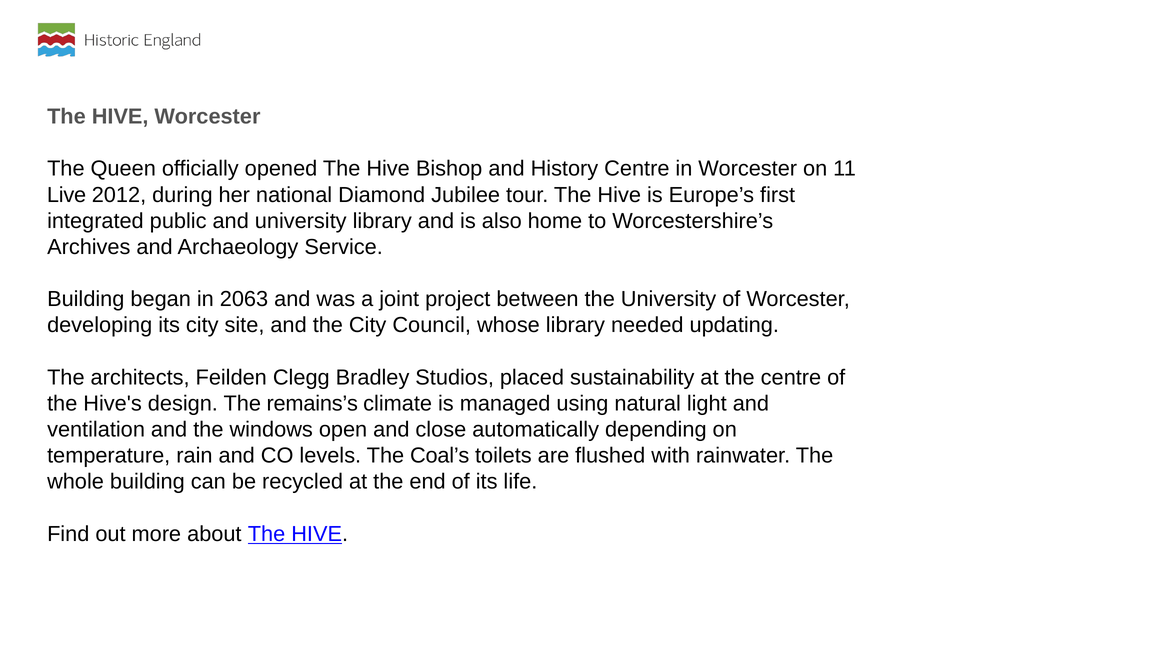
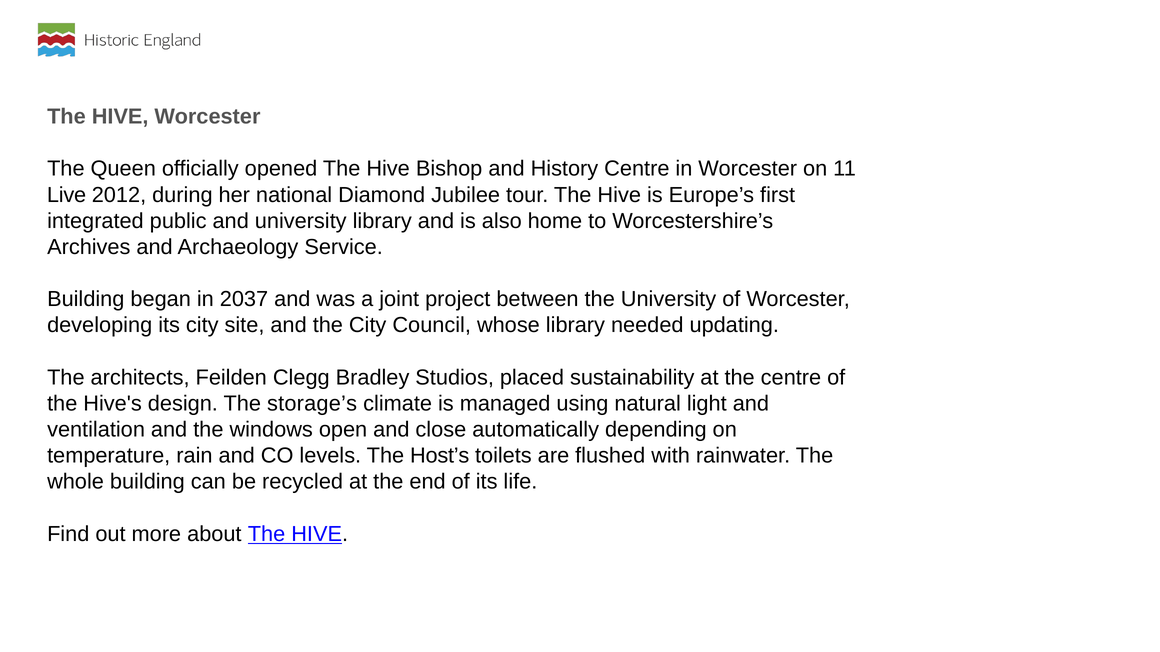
2063: 2063 -> 2037 (244, 299)
remains’s: remains’s -> storage’s (312, 404)
Coal’s: Coal’s -> Host’s (440, 456)
